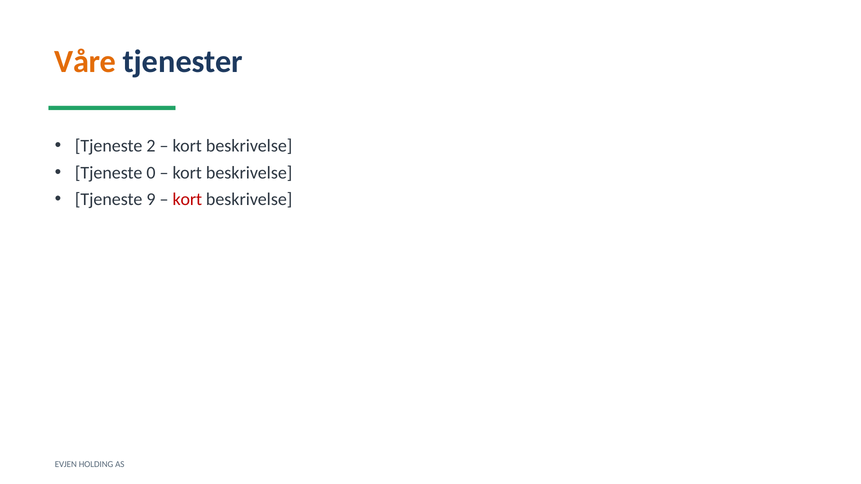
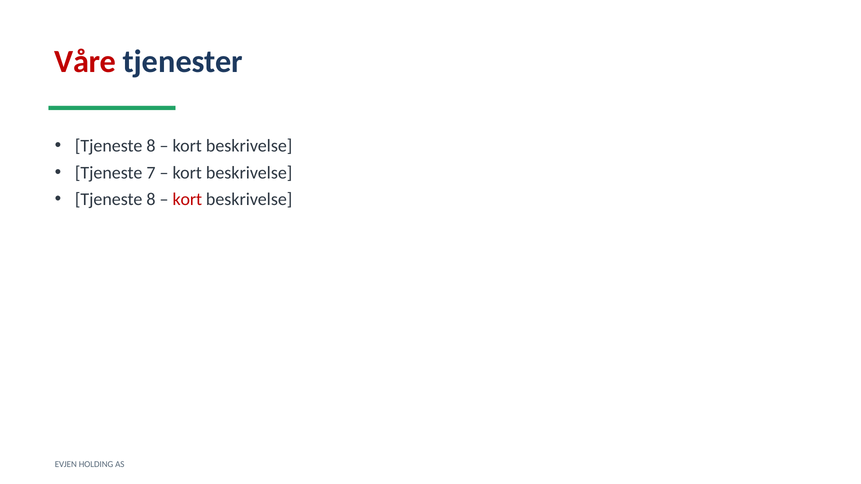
Våre colour: orange -> red (85, 61)
2: 2 -> 8 (151, 146)
0: 0 -> 7 (151, 173)
9: 9 -> 8 (151, 200)
